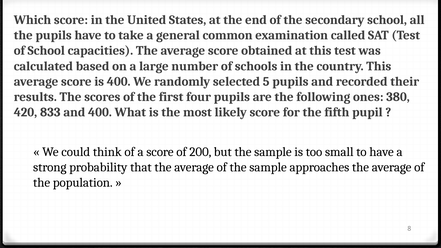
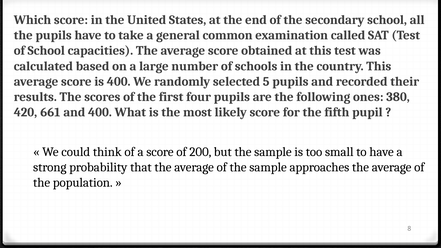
833: 833 -> 661 (50, 112)
